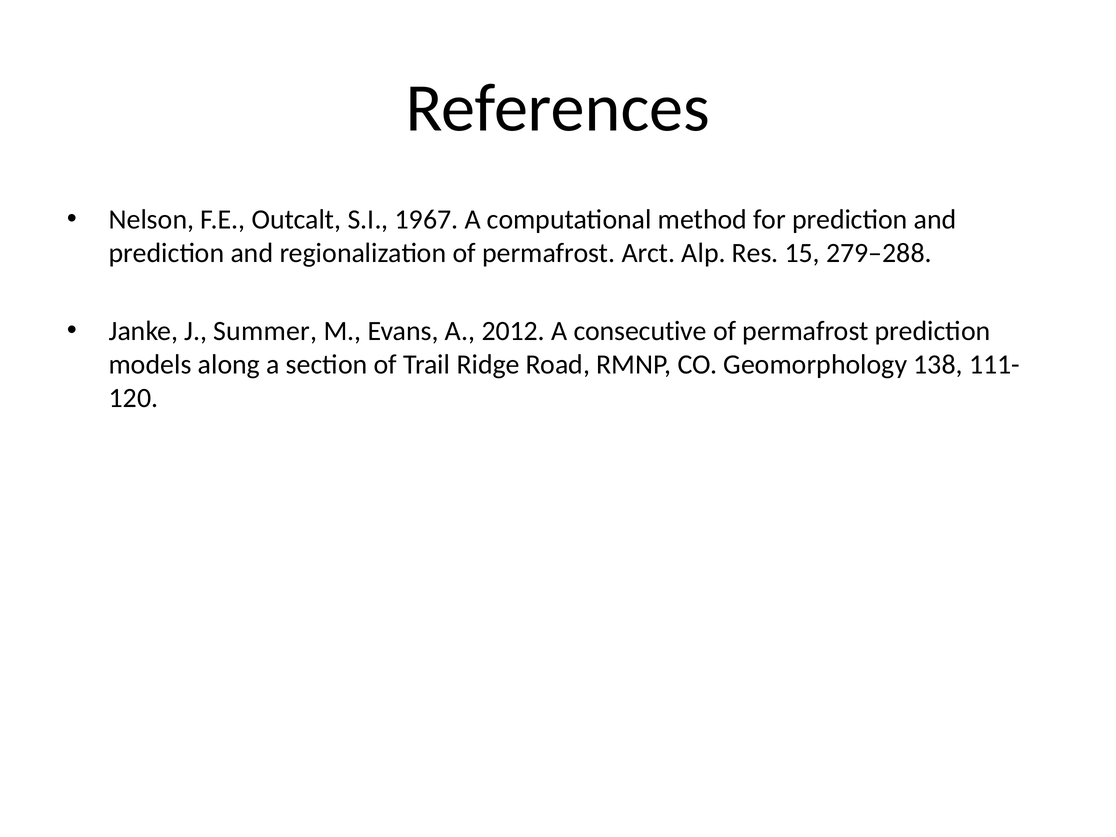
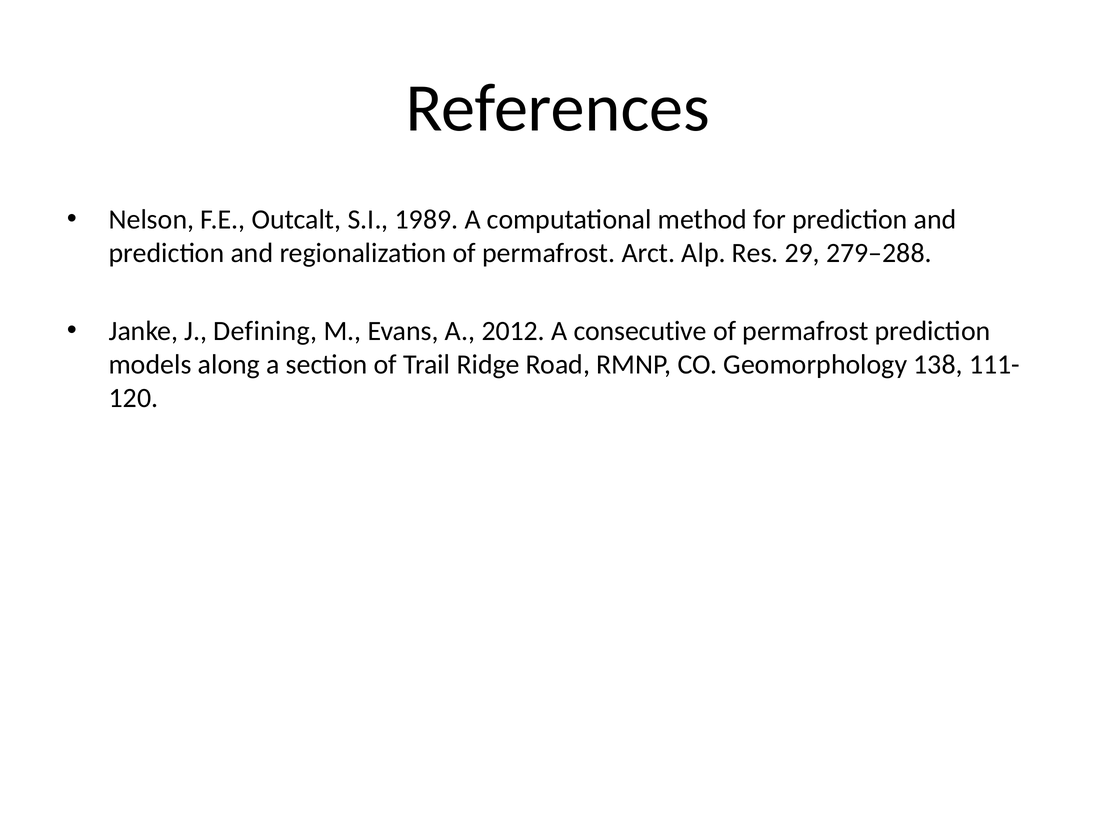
1967: 1967 -> 1989 (427, 220)
15: 15 -> 29 (802, 253)
Summer: Summer -> Defining (265, 331)
